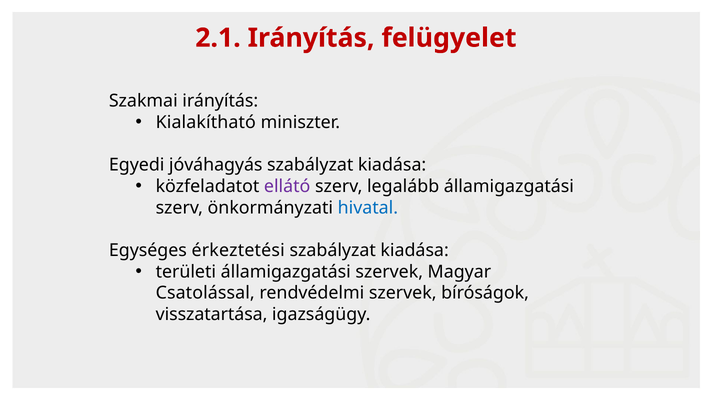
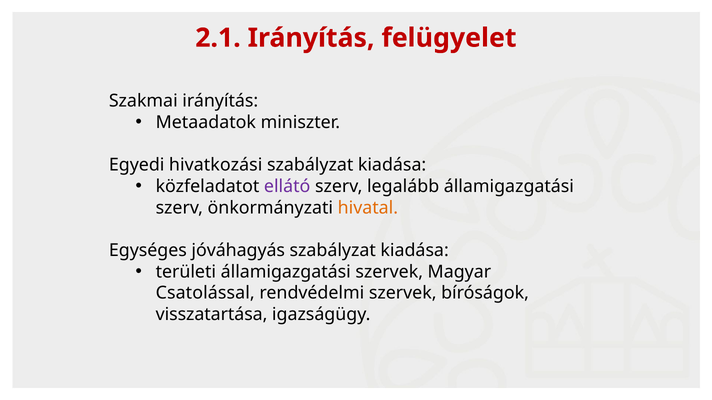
Kialakítható: Kialakítható -> Metaadatok (206, 123)
jóváhagyás: jóváhagyás -> hivatkozási (216, 165)
hivatal colour: blue -> orange (368, 208)
érkeztetési: érkeztetési -> jóváhagyás (238, 251)
